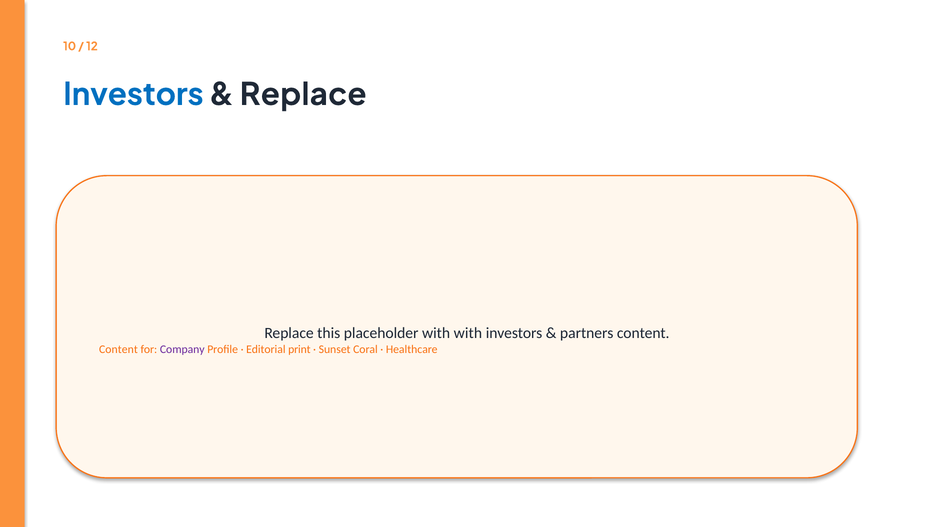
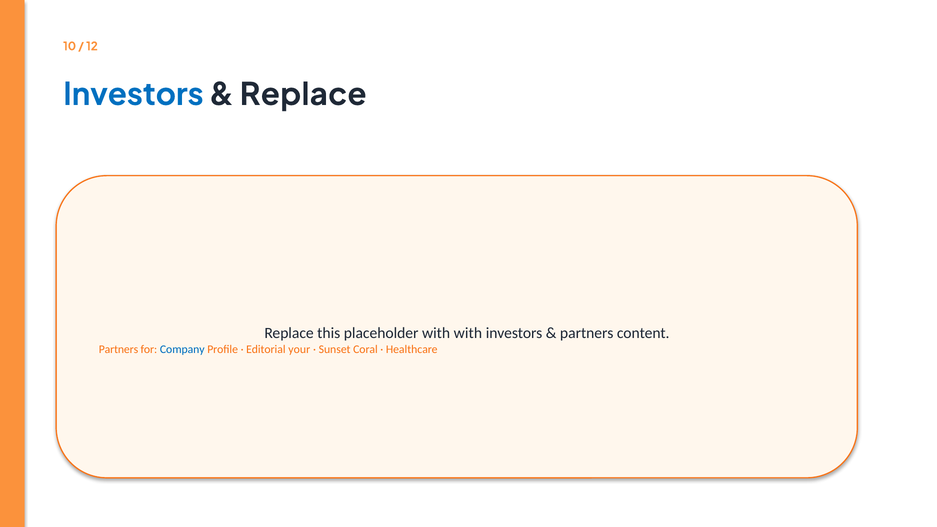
Content: Content -> Partners (119, 349)
Company colour: purple -> blue (182, 349)
print: print -> your (299, 349)
